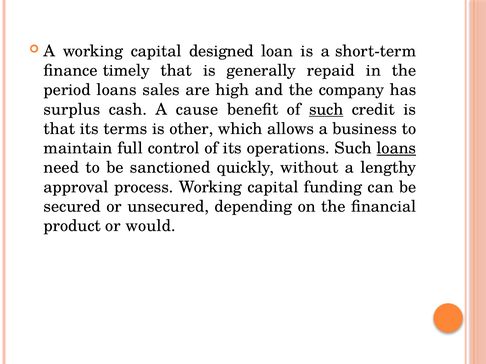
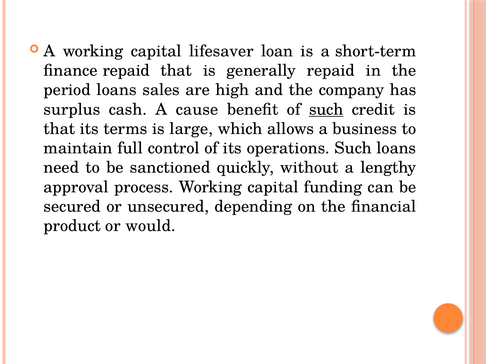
designed: designed -> lifesaver (221, 51)
finance timely: timely -> repaid (126, 71)
other: other -> large (191, 129)
loans underline: present -> none (396, 148)
